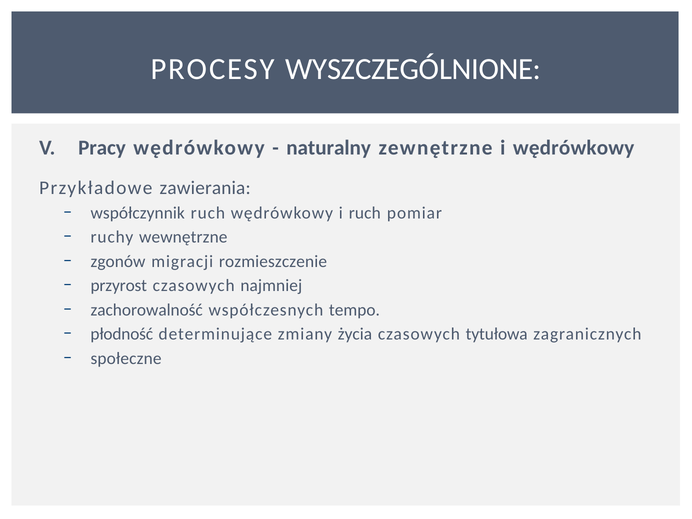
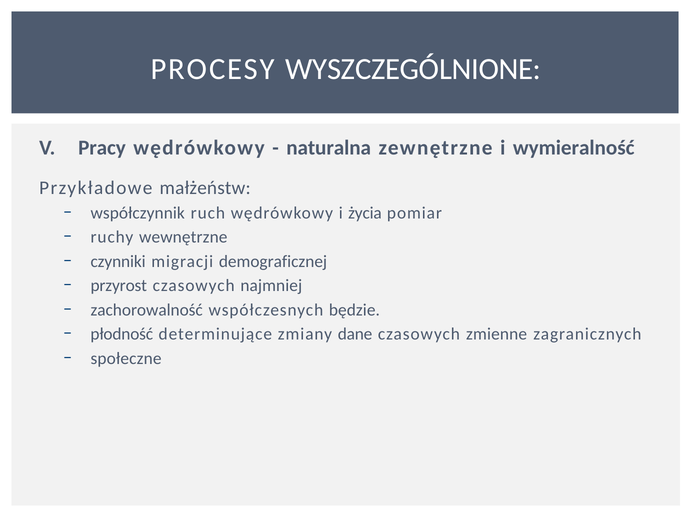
naturalny: naturalny -> naturalna (329, 148)
i wędrówkowy: wędrówkowy -> wymieralność (574, 148)
zawierania: zawierania -> małżeństw (205, 188)
i ruch: ruch -> życia (365, 213)
zgonów: zgonów -> czynniki (118, 261)
rozmieszczenie: rozmieszczenie -> demograficznej (273, 261)
tempo: tempo -> będzie (354, 310)
życia: życia -> dane (355, 334)
tytułowa: tytułowa -> zmienne (497, 334)
